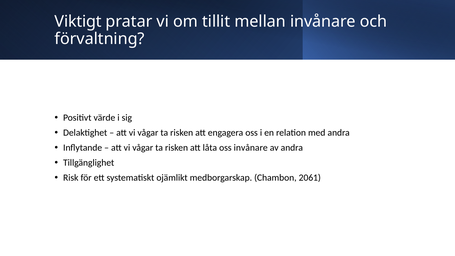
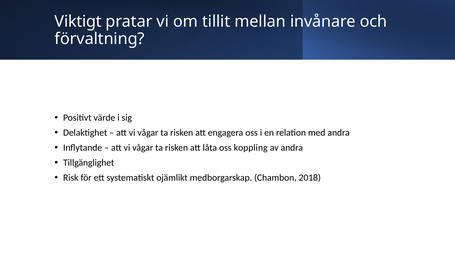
oss invånare: invånare -> koppling (251, 148)
2061: 2061 -> 2018 (310, 178)
